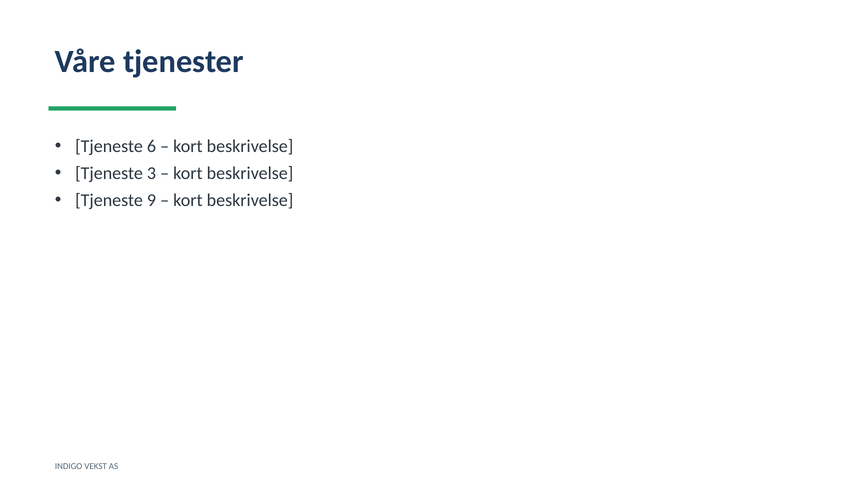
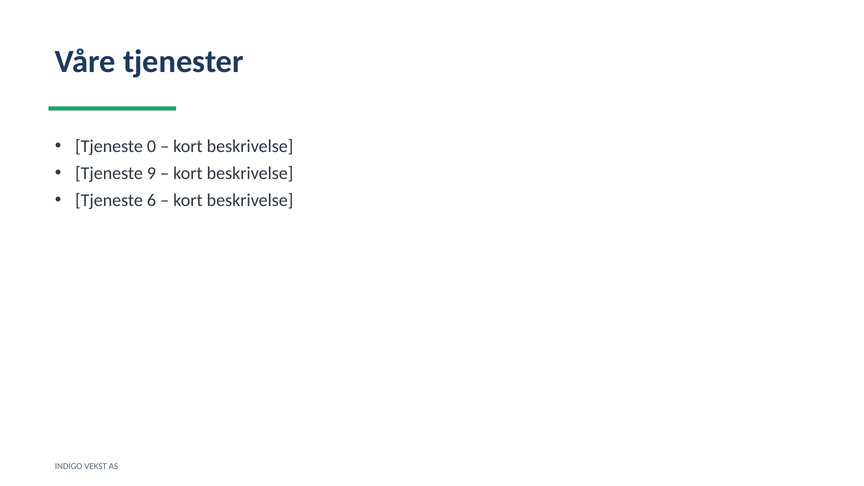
6: 6 -> 0 (151, 146)
3: 3 -> 9 (151, 173)
9: 9 -> 6 (151, 200)
